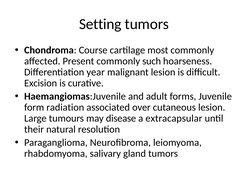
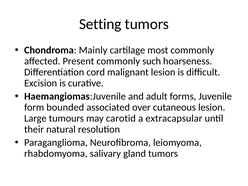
Course: Course -> Mainly (93, 50)
year: year -> cord (96, 72)
radiation: radiation -> bounded (65, 107)
disease: disease -> carotid (121, 118)
